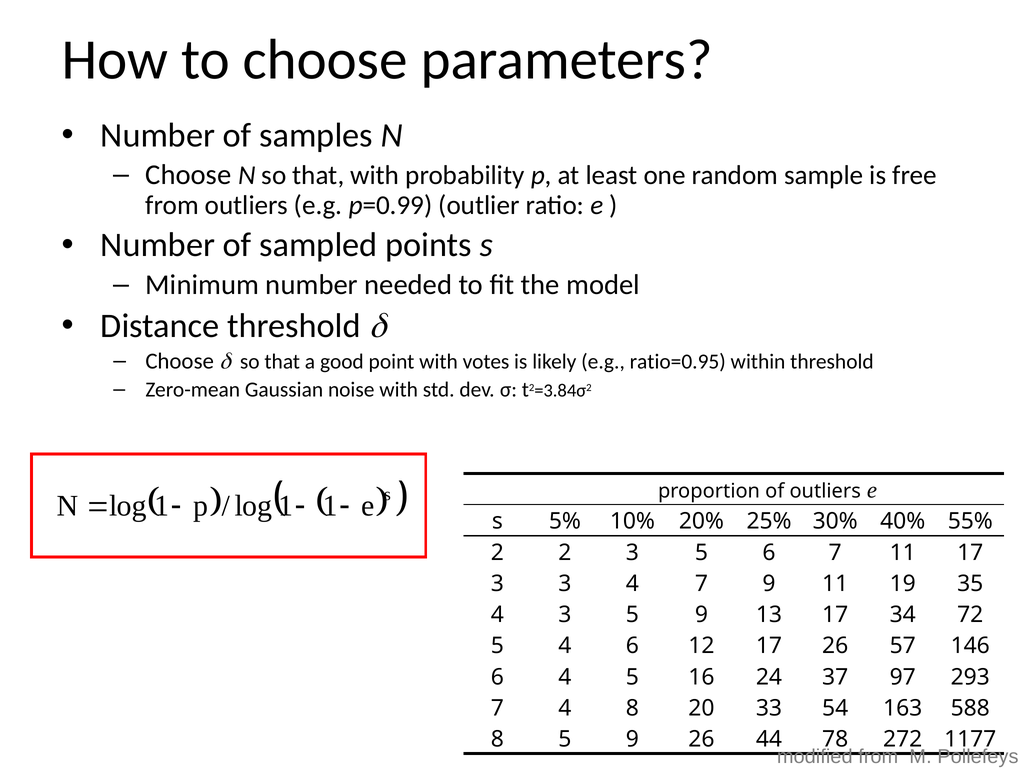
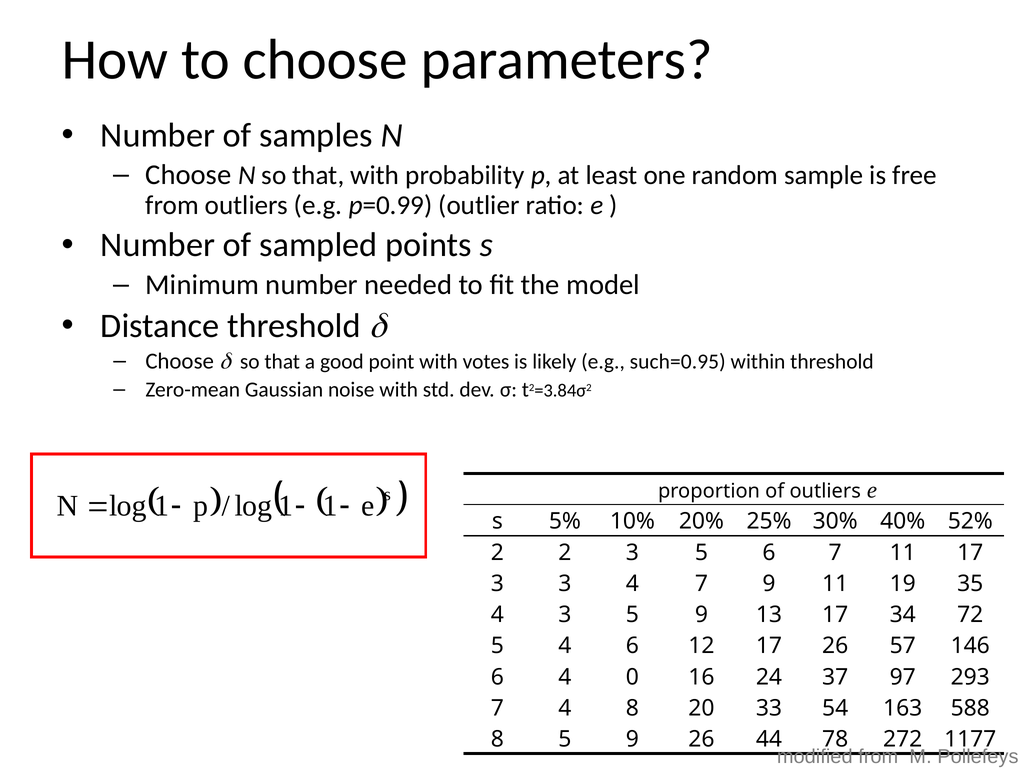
ratio=0.95: ratio=0.95 -> such=0.95 (678, 362)
55%: 55% -> 52% (970, 521)
4 5: 5 -> 0 (632, 677)
